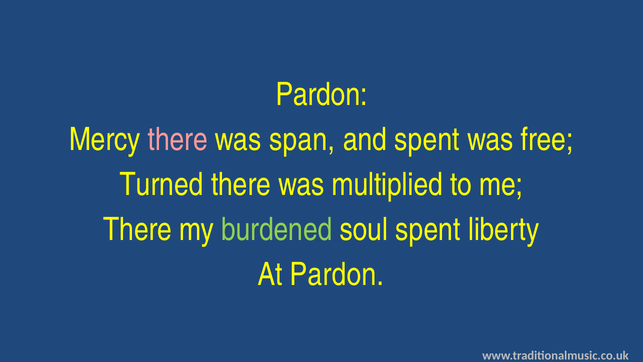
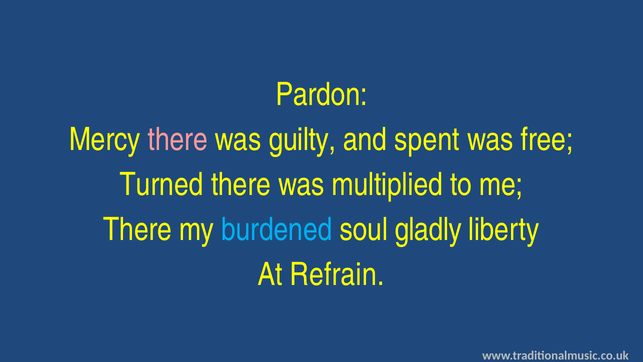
span: span -> guilty (302, 139)
burdened colour: light green -> light blue (277, 229)
soul spent: spent -> gladly (428, 229)
At Pardon: Pardon -> Refrain (337, 274)
